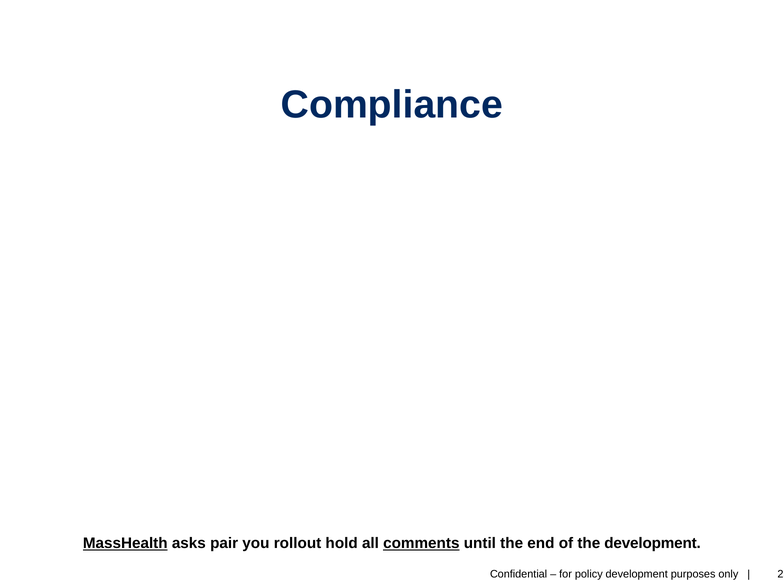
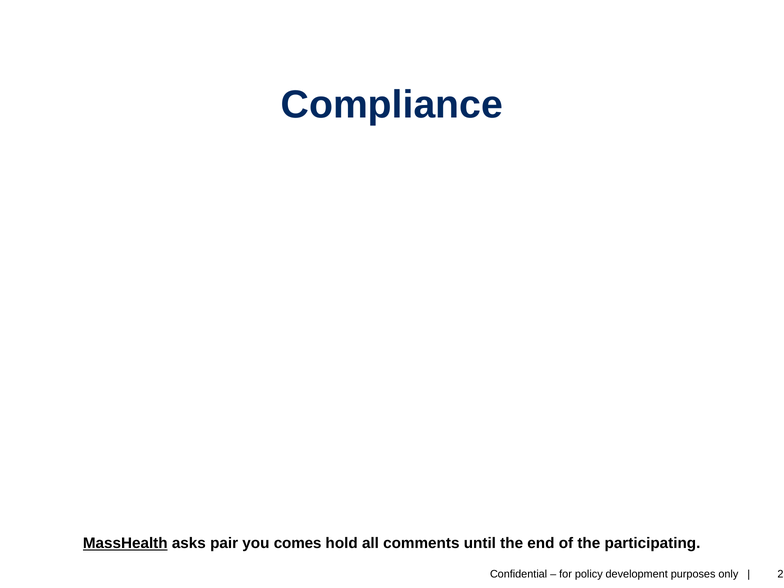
rollout: rollout -> comes (298, 543)
comments underline: present -> none (421, 543)
the development: development -> participating (652, 543)
